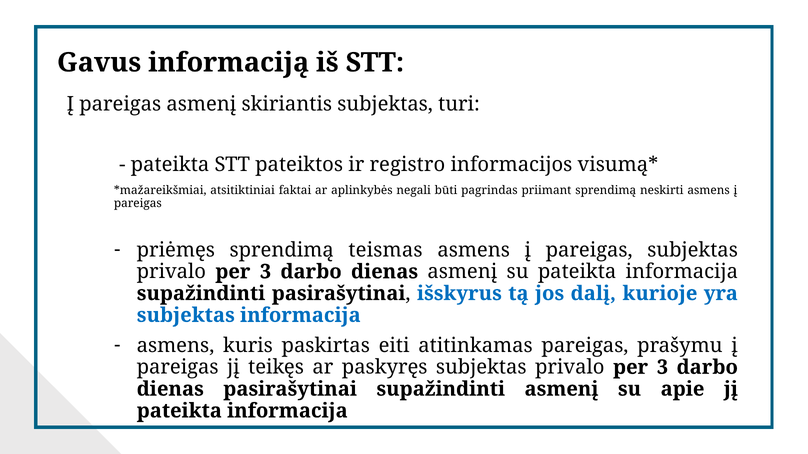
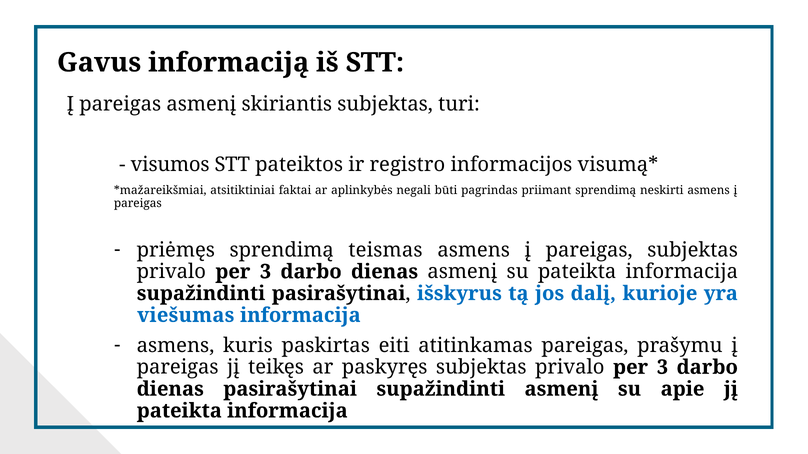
pateikta: pateikta -> visumos (170, 165)
subjektas: subjektas -> viešumas (186, 316)
